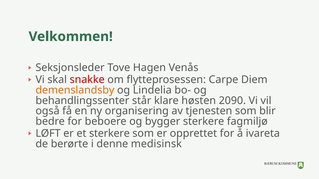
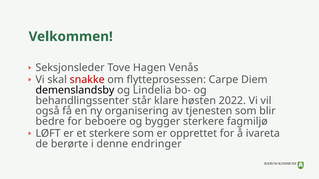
demenslandsby colour: orange -> black (75, 90)
2090: 2090 -> 2022 (232, 101)
medisinsk: medisinsk -> endringer (156, 144)
